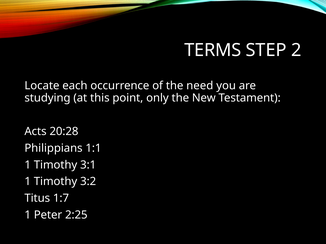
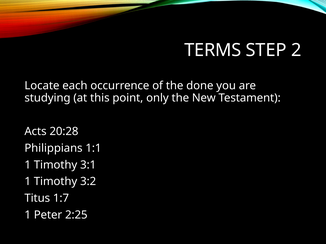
need: need -> done (200, 86)
